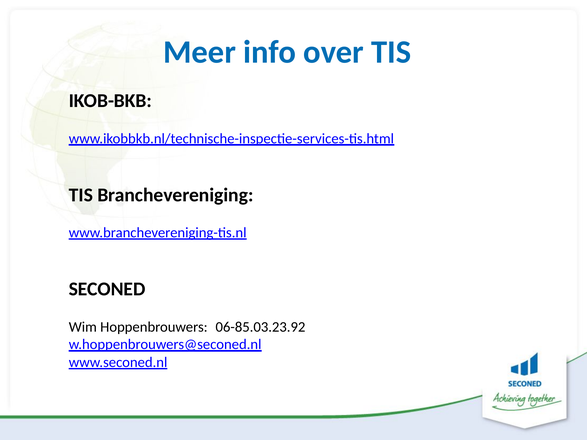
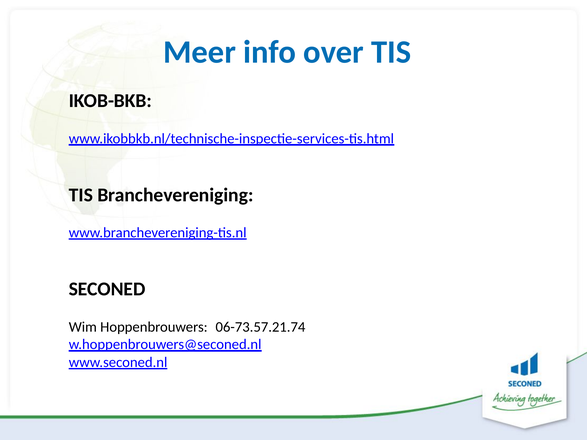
06-85.03.23.92: 06-85.03.23.92 -> 06-73.57.21.74 (260, 327)
